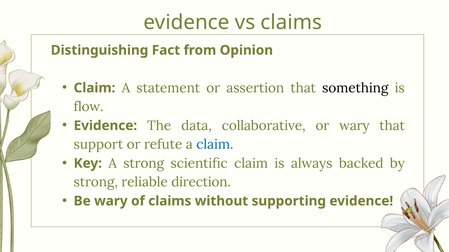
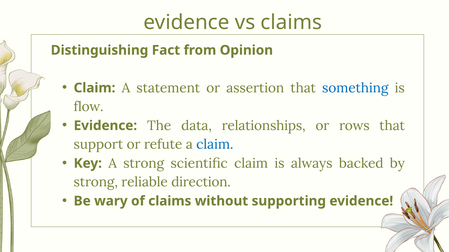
something colour: black -> blue (355, 88)
collaborative: collaborative -> relationships (264, 126)
or wary: wary -> rows (354, 126)
